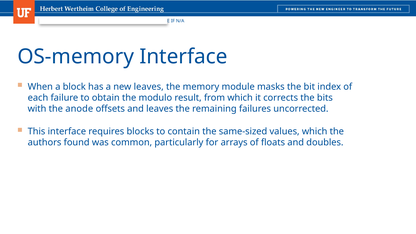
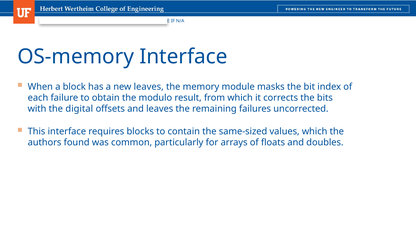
anode: anode -> digital (79, 109)
